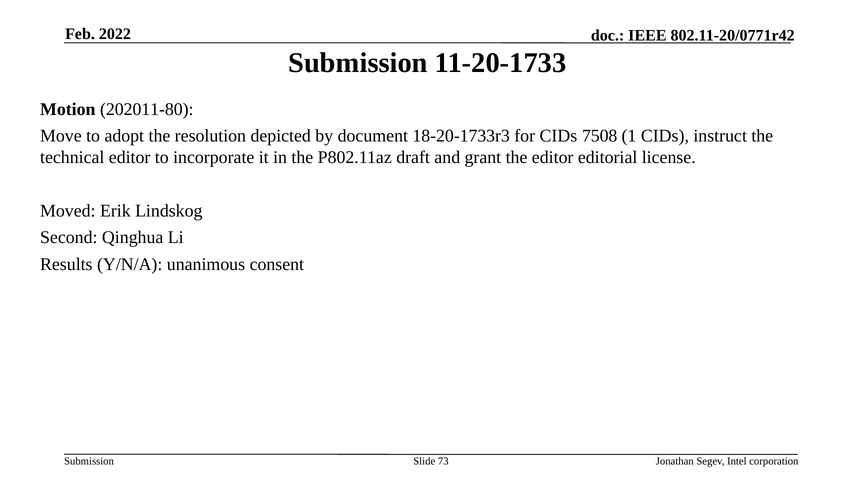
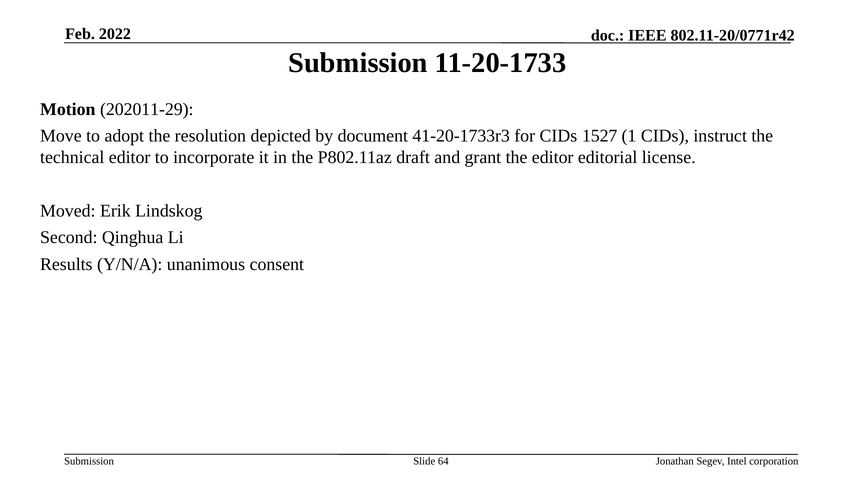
202011-80: 202011-80 -> 202011-29 (147, 109)
18-20-1733r3: 18-20-1733r3 -> 41-20-1733r3 (461, 136)
7508: 7508 -> 1527 (600, 136)
73: 73 -> 64 (443, 461)
